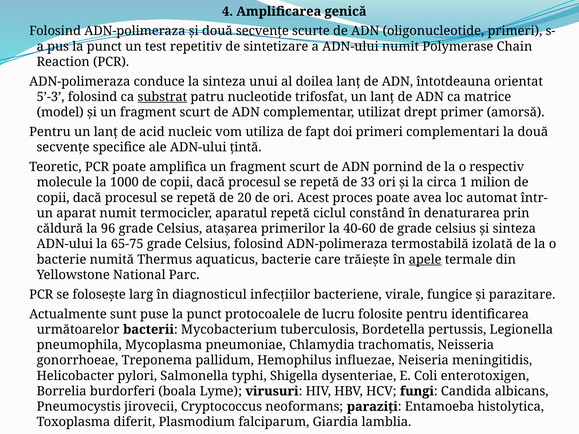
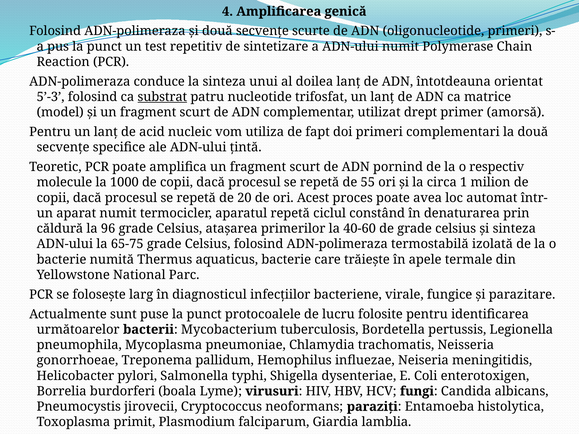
33: 33 -> 55 (368, 182)
apele underline: present -> none (425, 260)
diferit: diferit -> primit (134, 422)
